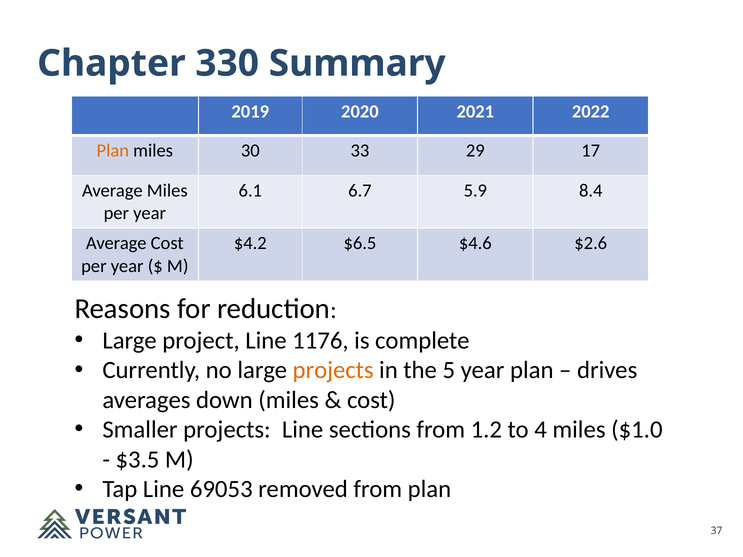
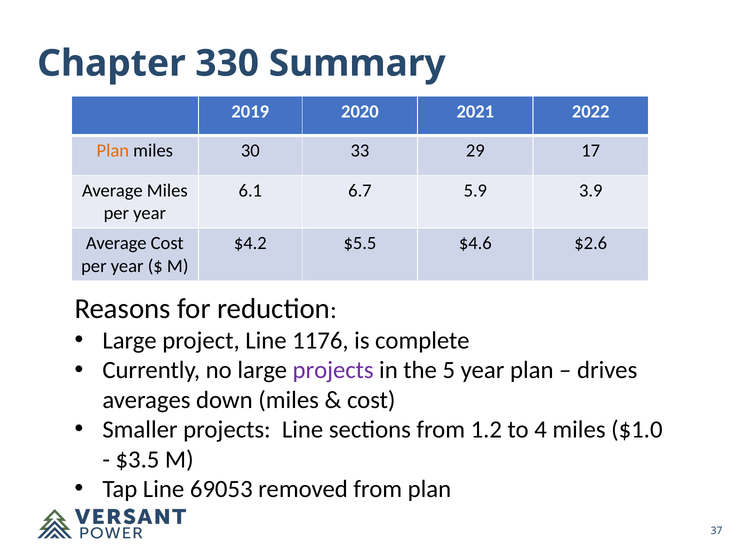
8.4: 8.4 -> 3.9 (591, 191)
$6.5: $6.5 -> $5.5 (360, 243)
projects colour: orange -> purple (333, 370)
